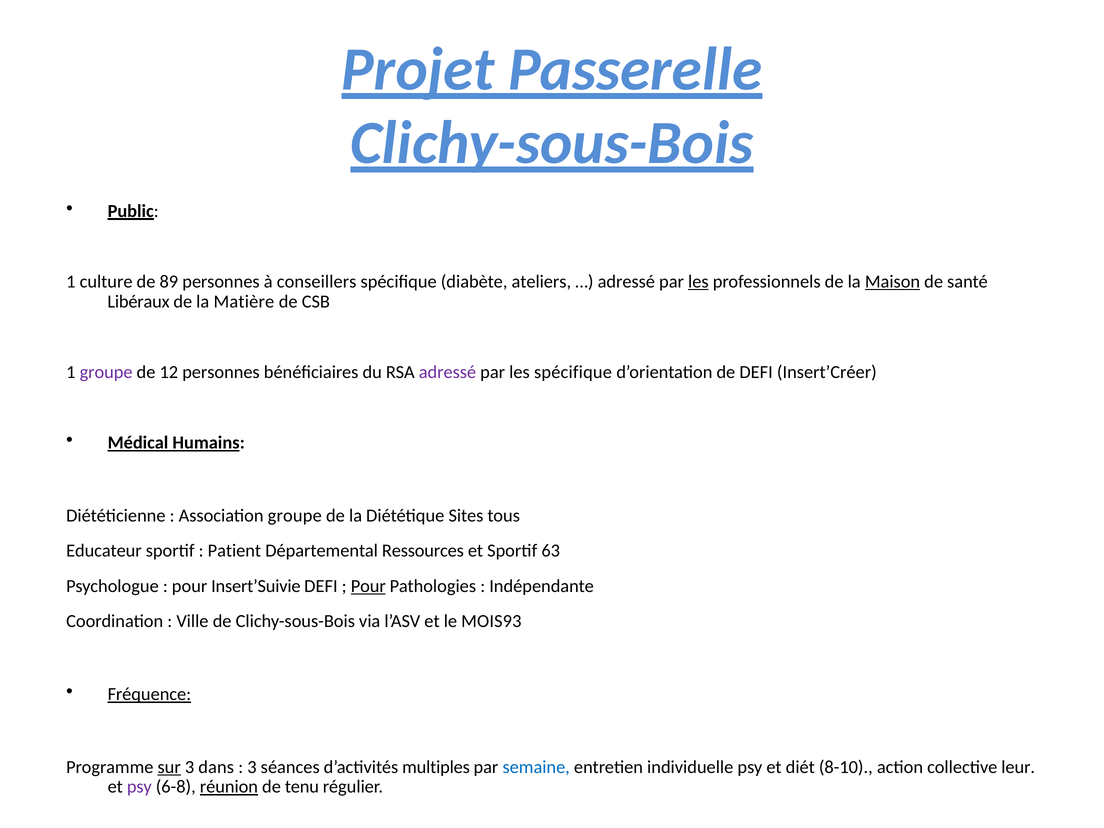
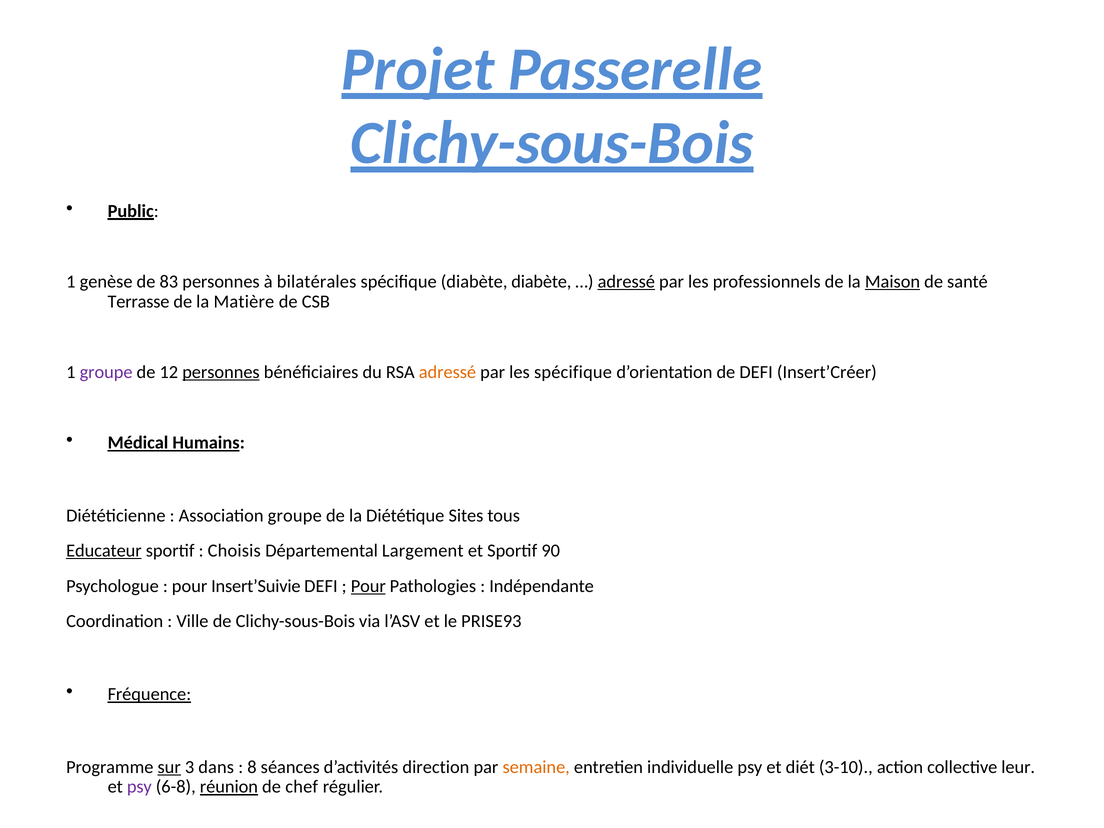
culture: culture -> genèse (106, 282)
89: 89 -> 83 (169, 282)
conseillers: conseillers -> bilatérales (317, 282)
diabète ateliers: ateliers -> diabète (541, 282)
adressé underline: none -> present (626, 282)
les underline: present -> none (698, 282)
Libéraux: Libéraux -> Terrasse (139, 301)
personnes underline: none -> present (221, 372)
adressé colour: purple -> orange (447, 372)
Educateur underline: none -> present (104, 551)
Patient: Patient -> Choisis (234, 551)
Ressources: Ressources -> Largement (423, 551)
63: 63 -> 90 (551, 551)
MOIS93: MOIS93 -> PRISE93 (491, 621)
3: 3 -> 8 (252, 767)
multiples: multiples -> direction (436, 767)
semaine colour: blue -> orange (536, 767)
8-10: 8-10 -> 3-10 (846, 767)
tenu: tenu -> chef (302, 787)
